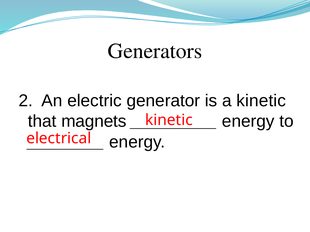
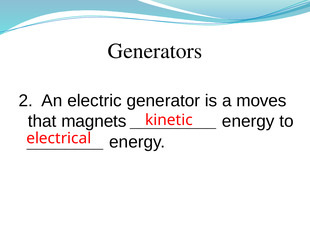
a kinetic: kinetic -> moves (261, 101)
